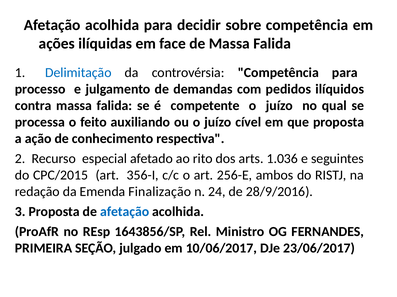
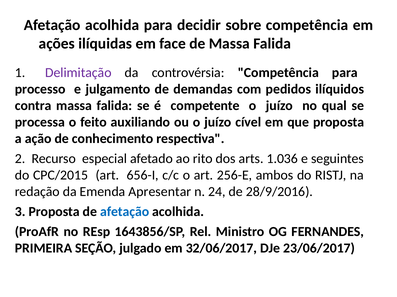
Delimitação colour: blue -> purple (78, 73)
356-I: 356-I -> 656-I (143, 176)
Finalização: Finalização -> Apresentar (160, 192)
10/06/2017: 10/06/2017 -> 32/06/2017 (221, 249)
